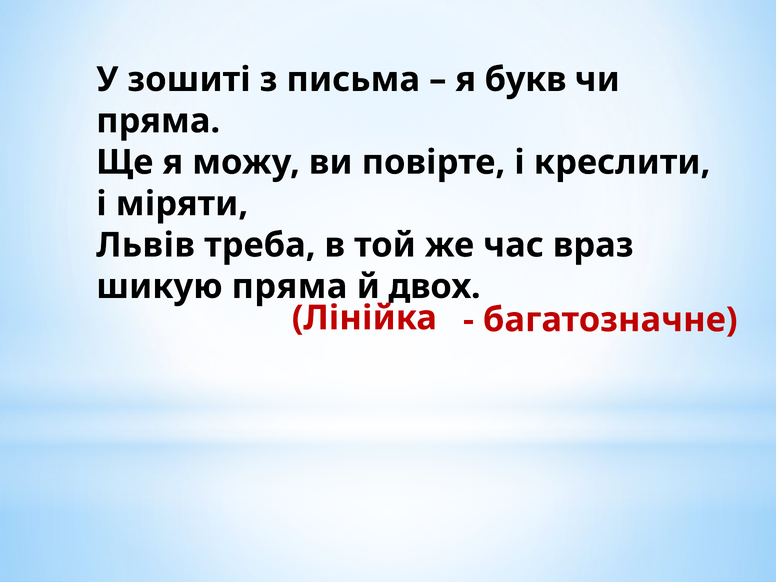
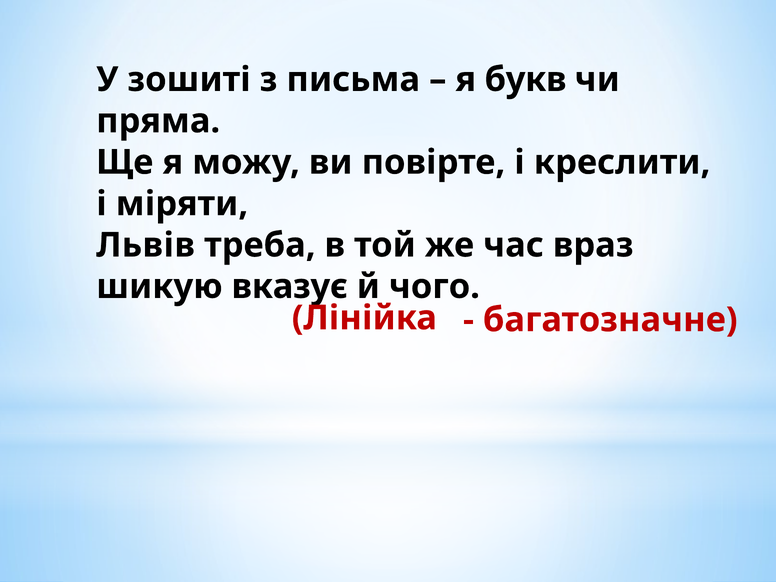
шикую пряма: пряма -> вказує (290, 287)
двох: двох -> чого (434, 287)
